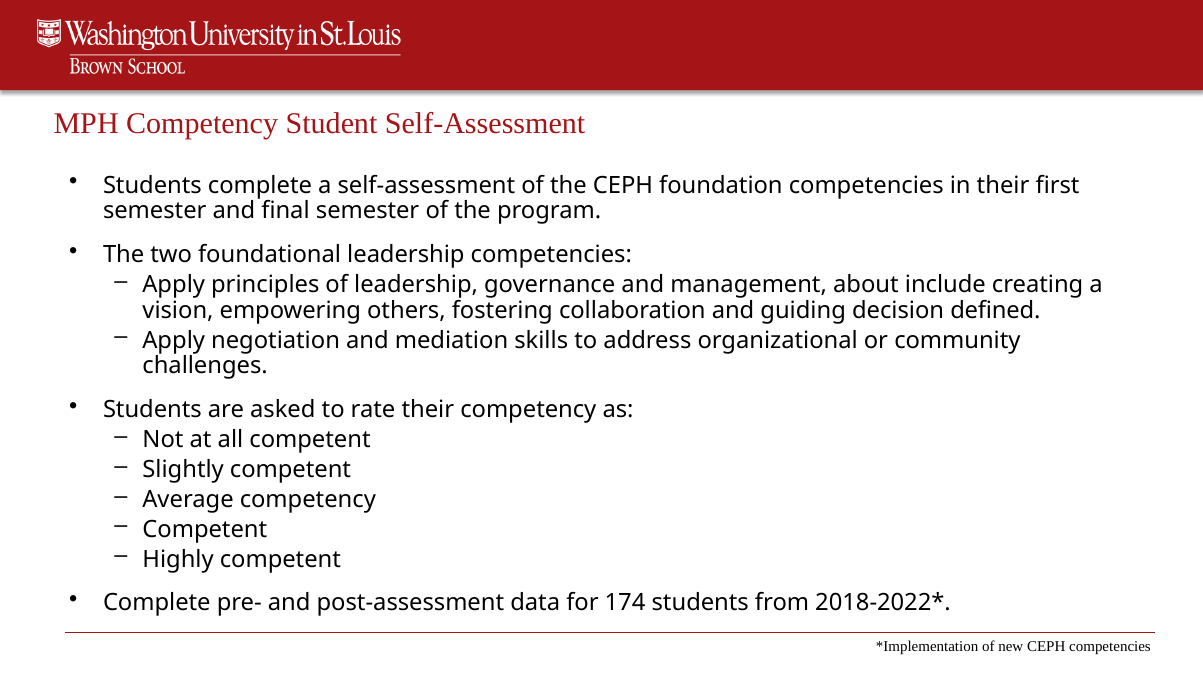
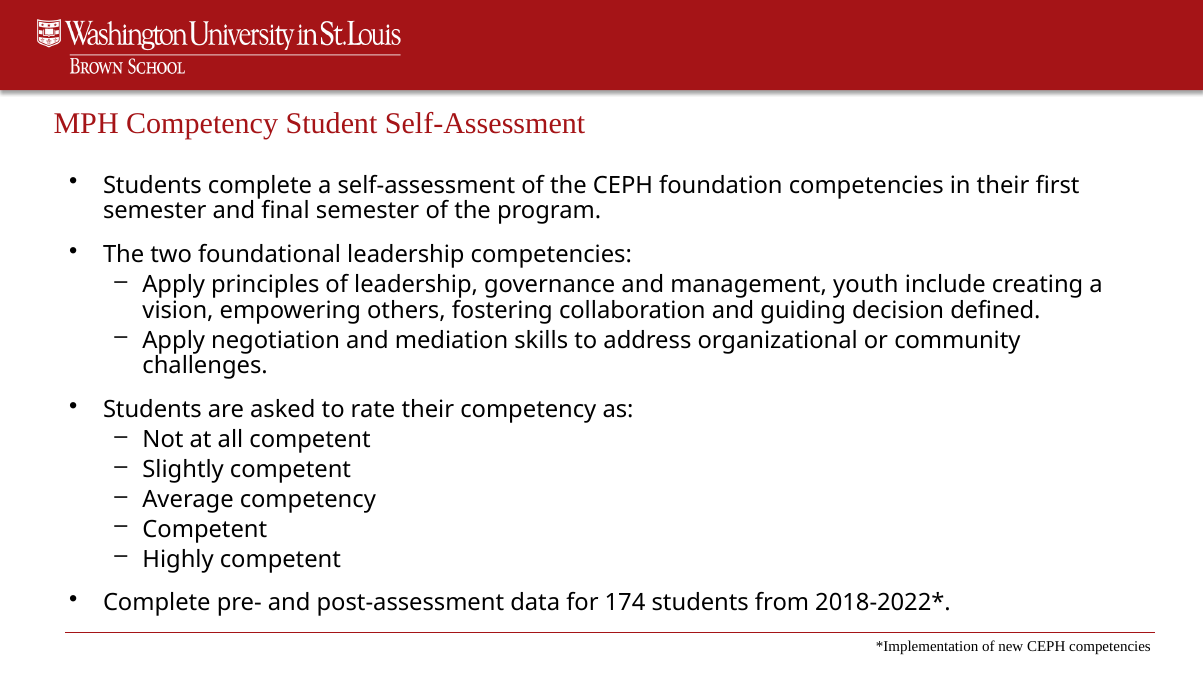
about: about -> youth (866, 285)
